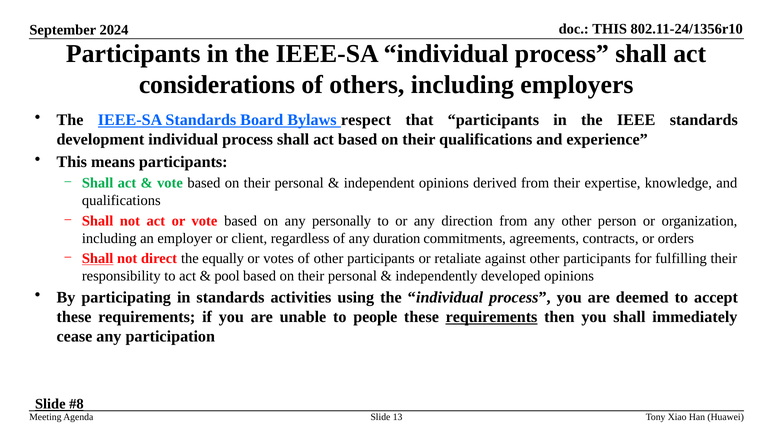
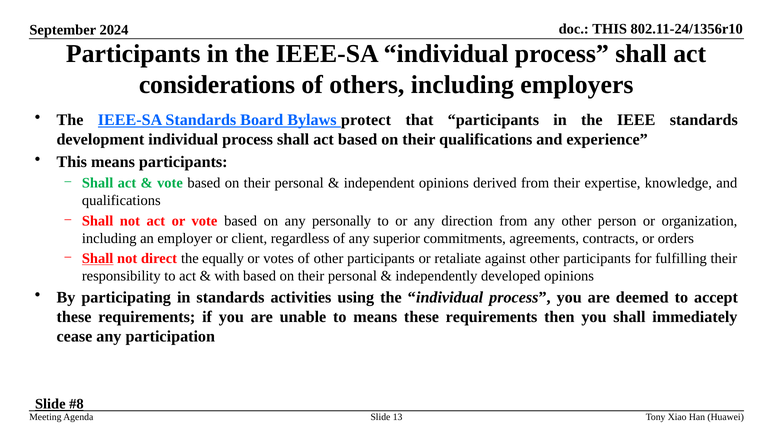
respect: respect -> protect (366, 120)
duration: duration -> superior (397, 238)
pool: pool -> with (227, 276)
to people: people -> means (375, 317)
requirements underline: present -> none (492, 317)
